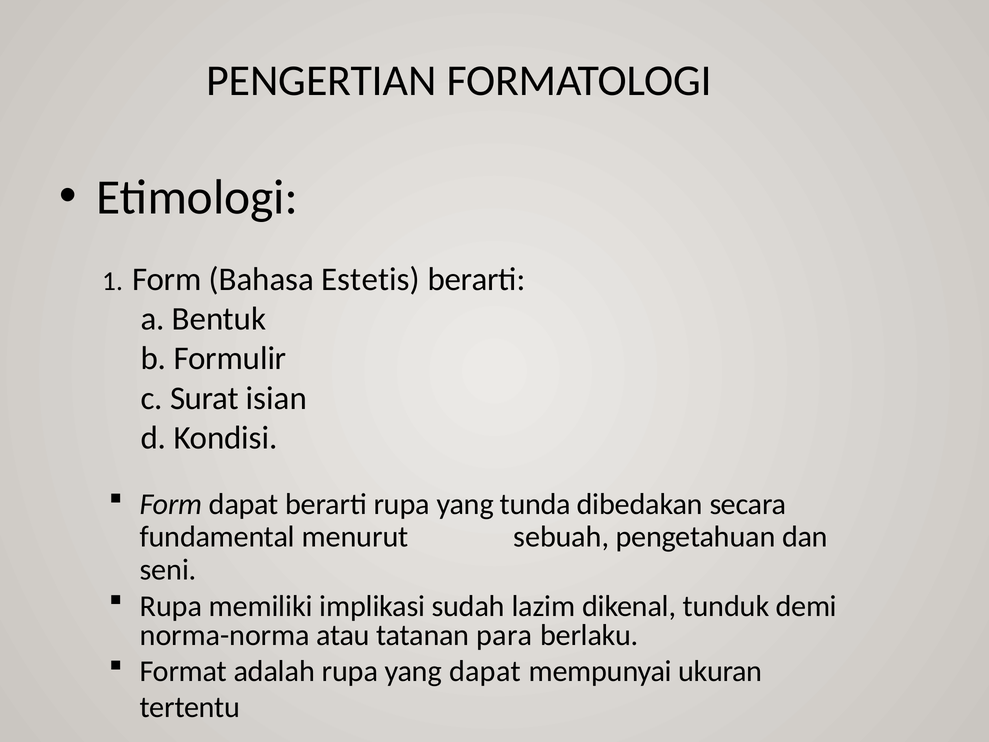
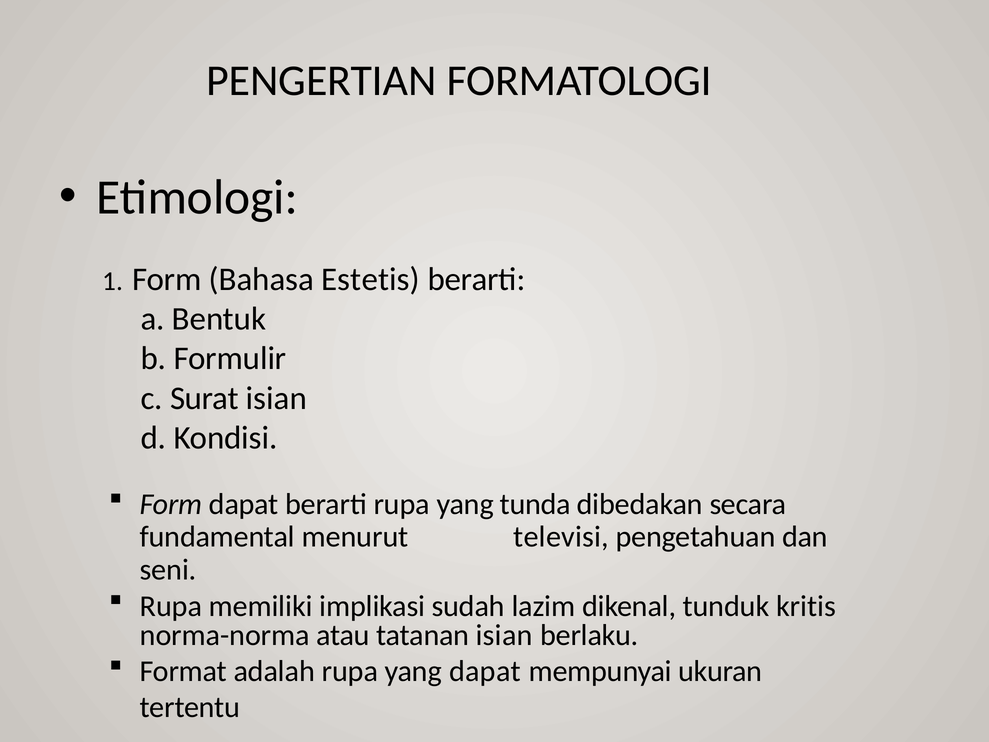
sebuah: sebuah -> televisi (561, 537)
demi: demi -> kritis (806, 606)
tatanan para: para -> isian (504, 635)
